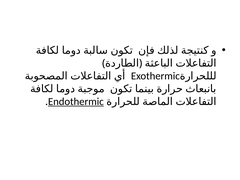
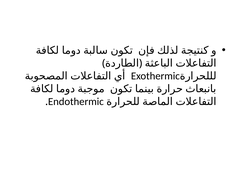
Endothermic underline: present -> none (76, 102)
